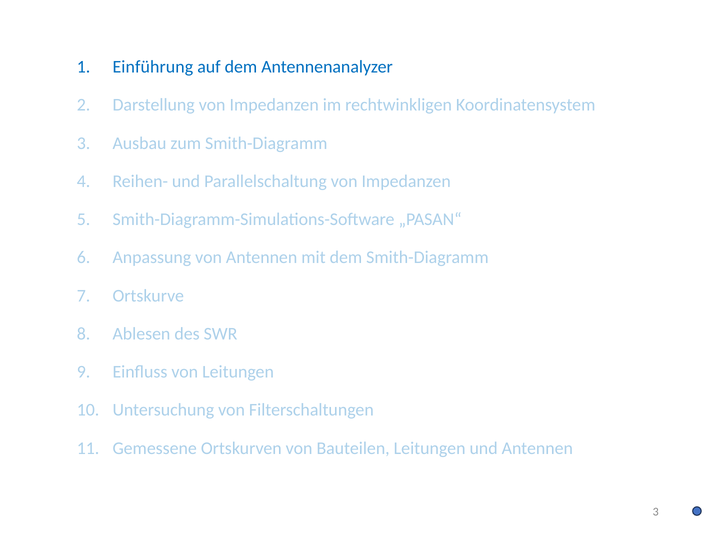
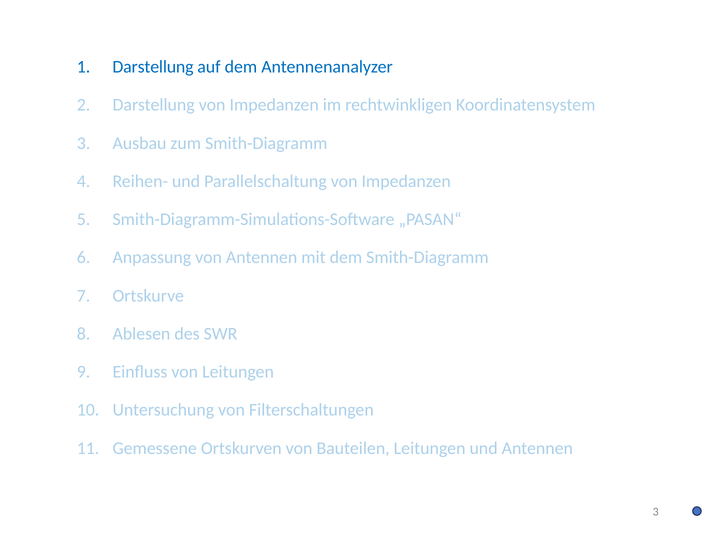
Einführung: Einführung -> Darstellung (153, 67)
